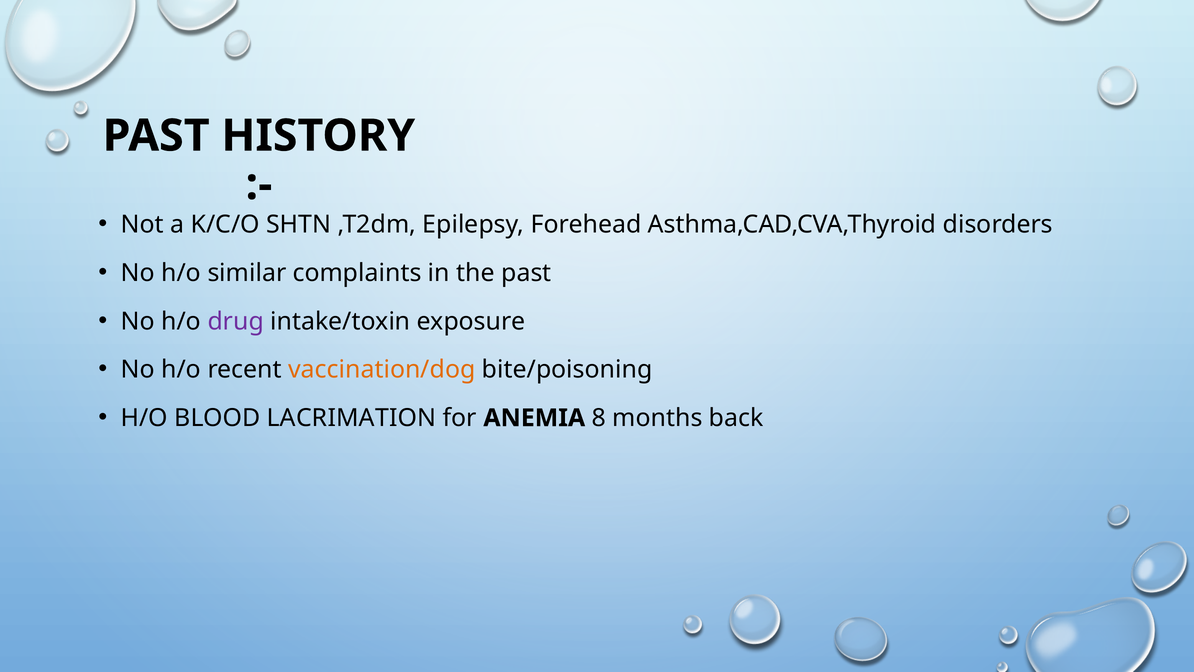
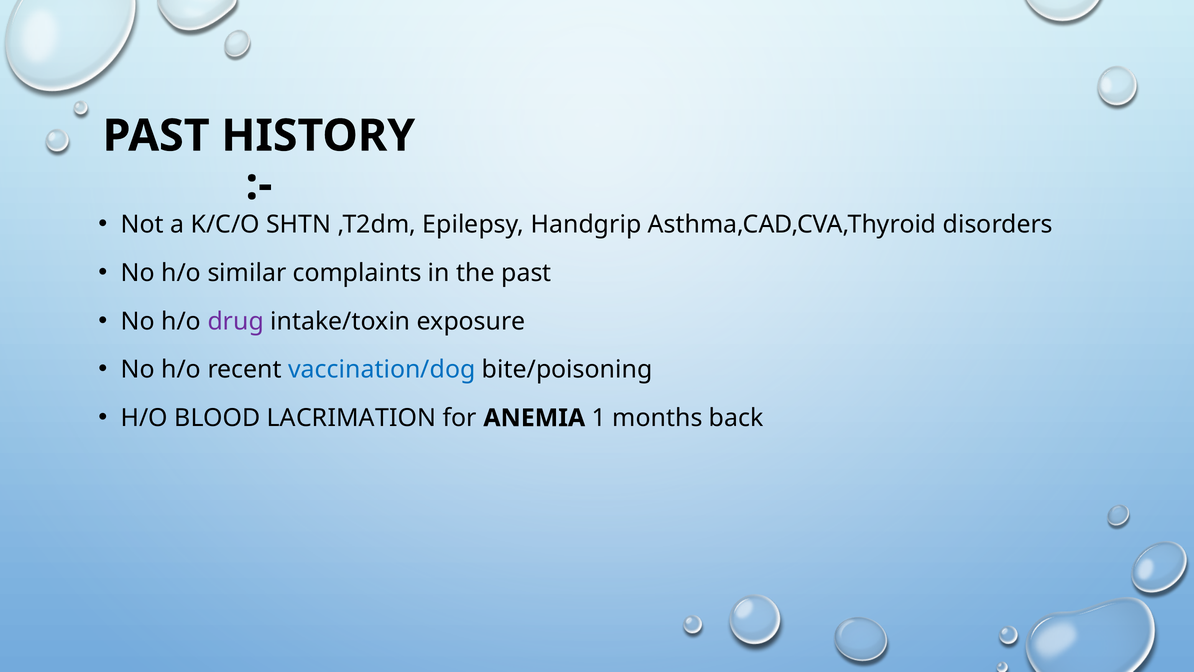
Forehead: Forehead -> Handgrip (586, 225)
vaccination/dog colour: orange -> blue (382, 369)
8: 8 -> 1 (599, 418)
